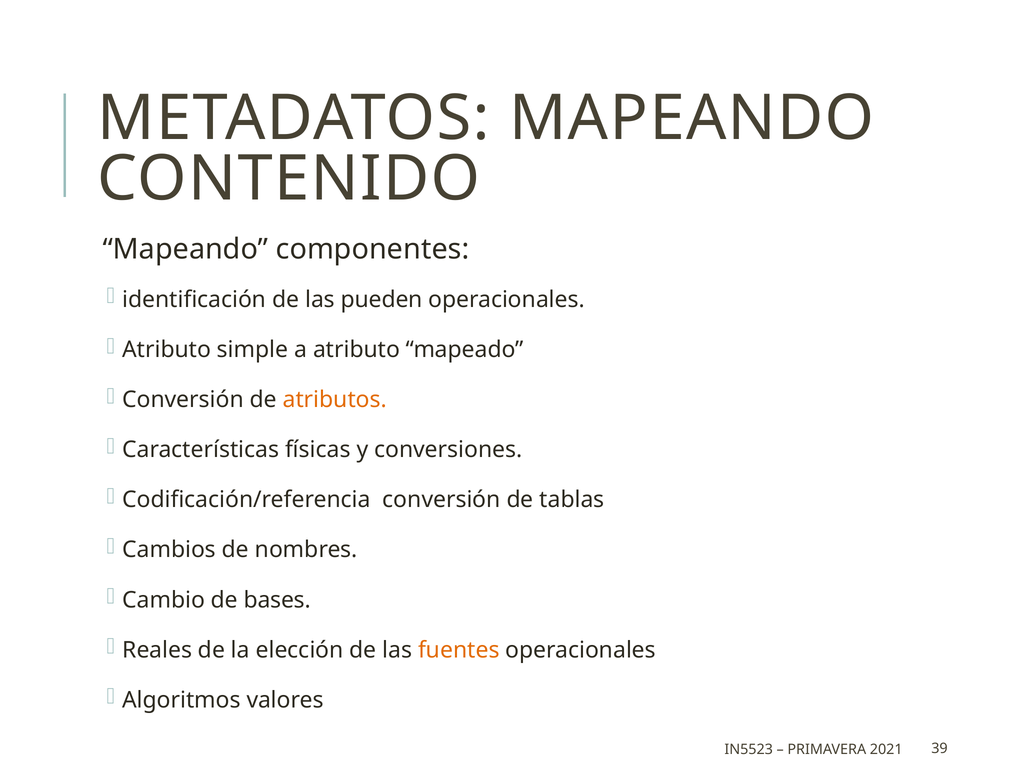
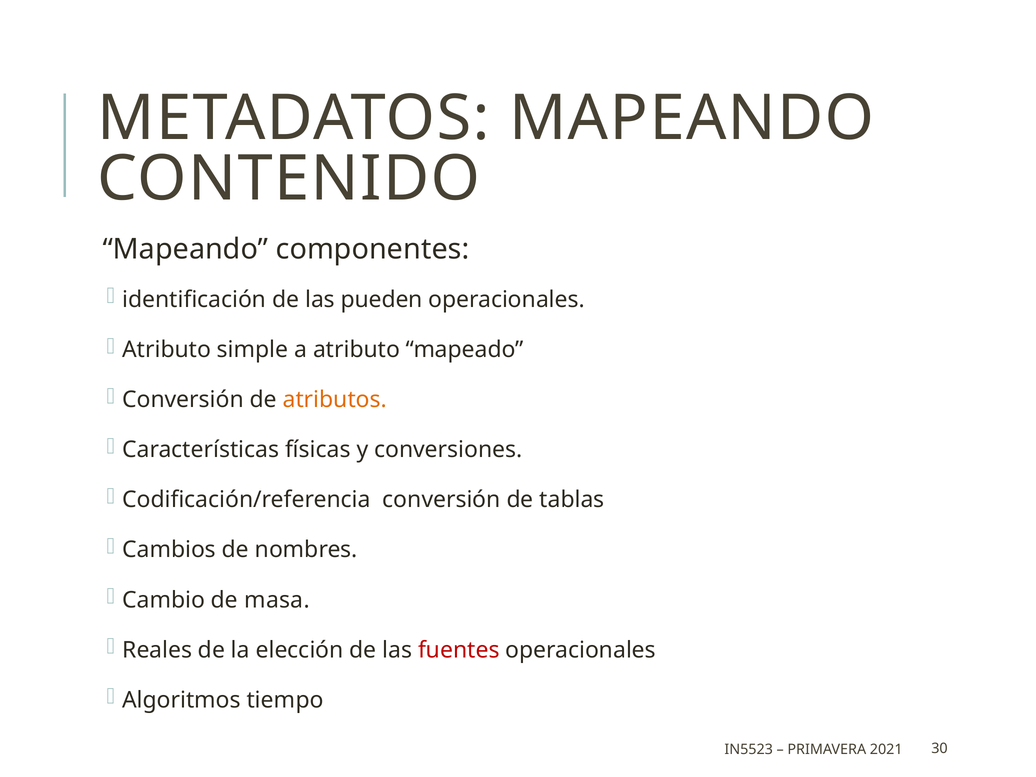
bases: bases -> masa (277, 600)
fuentes colour: orange -> red (459, 650)
valores: valores -> tiempo (285, 700)
39: 39 -> 30 (939, 749)
